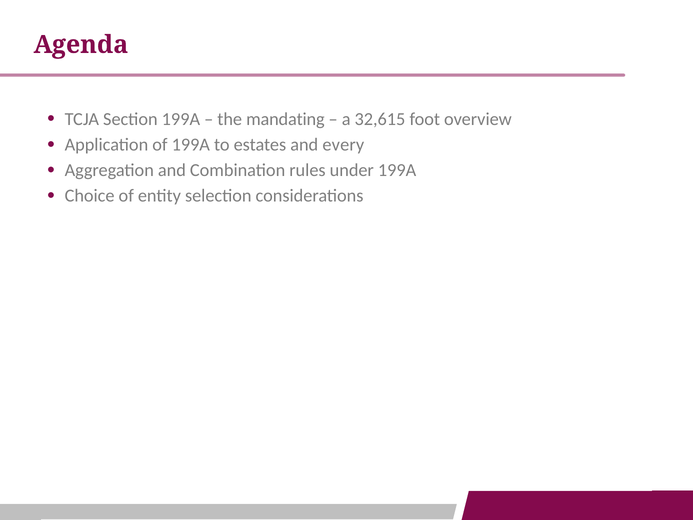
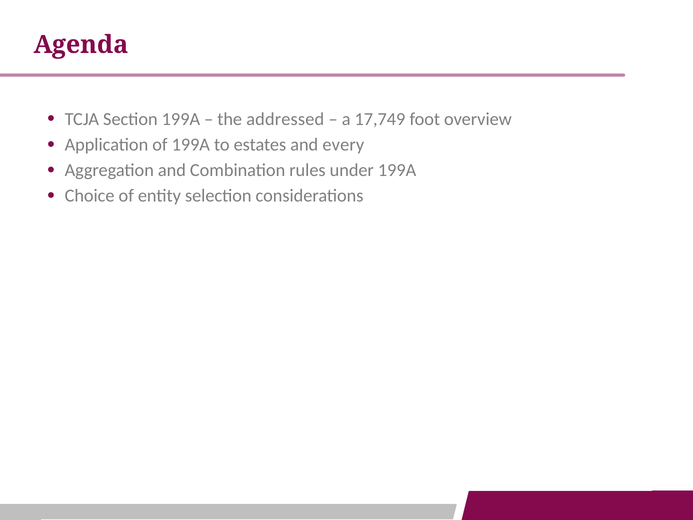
mandating: mandating -> addressed (285, 119)
32,615: 32,615 -> 17,749 (380, 119)
